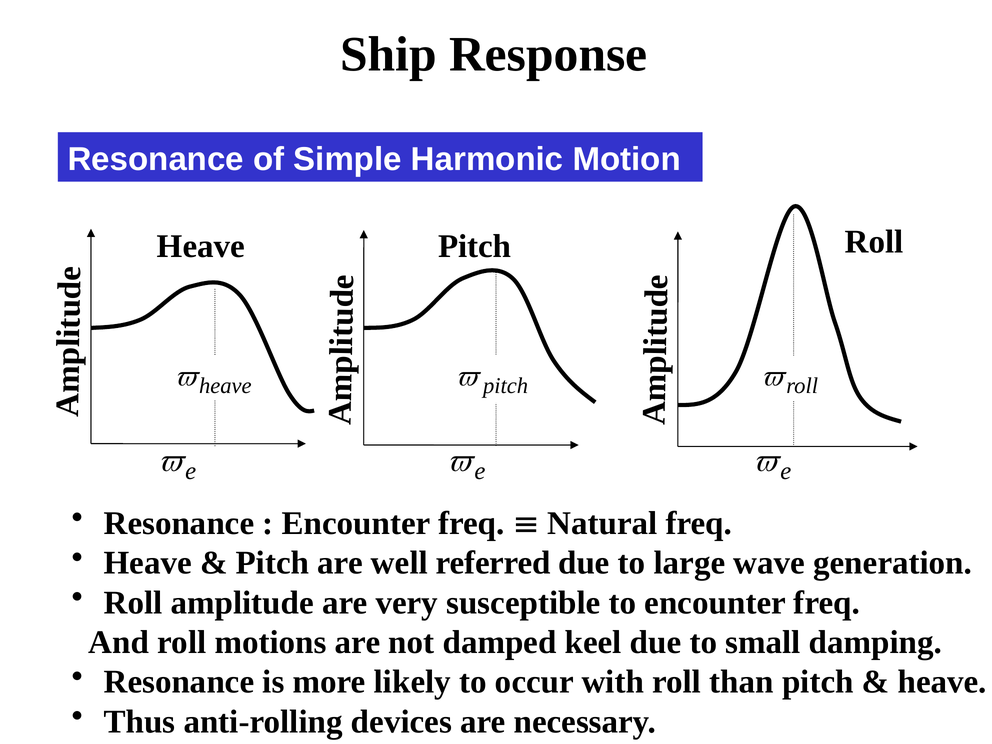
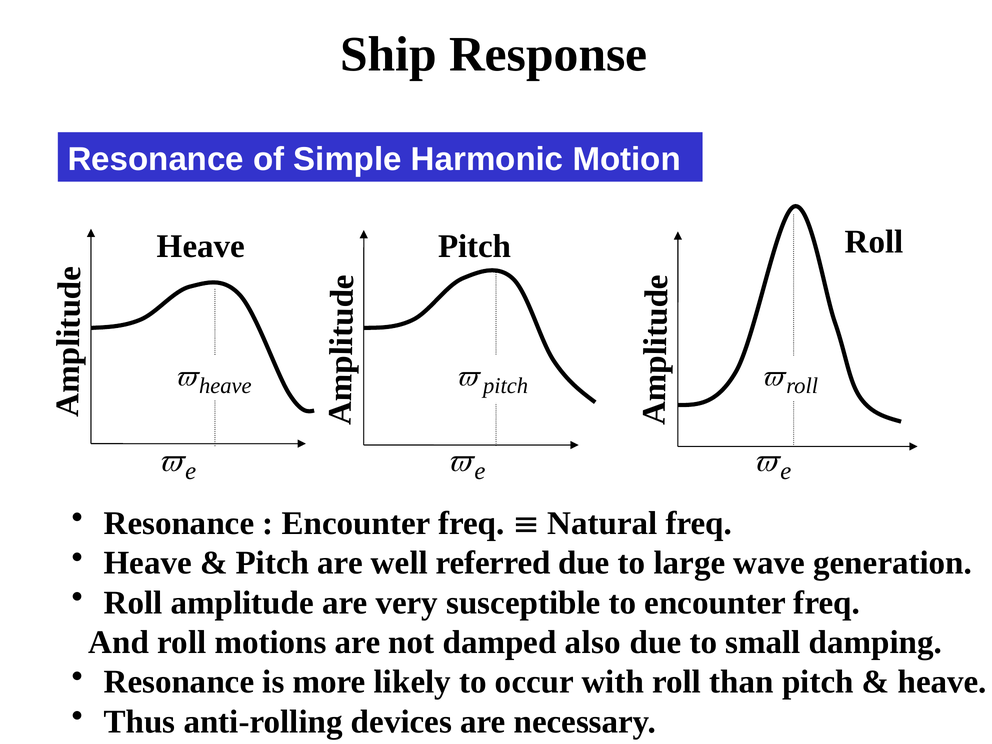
keel: keel -> also (593, 642)
